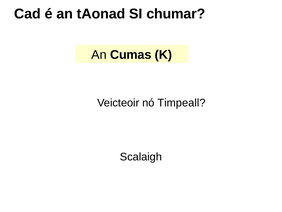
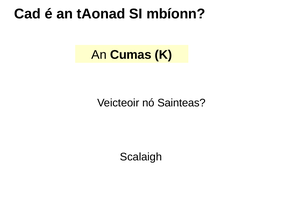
chumar: chumar -> mbíonn (176, 14)
Timpeall: Timpeall -> Sainteas (182, 103)
